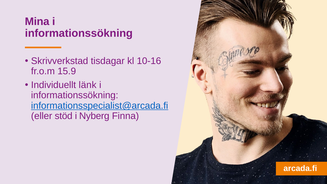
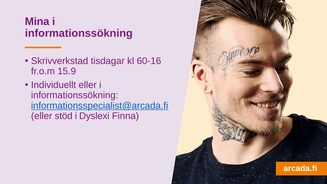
10-16: 10-16 -> 60-16 (149, 61)
Individuellt länk: länk -> eller (88, 85)
Nyberg: Nyberg -> Dyslexi (94, 116)
